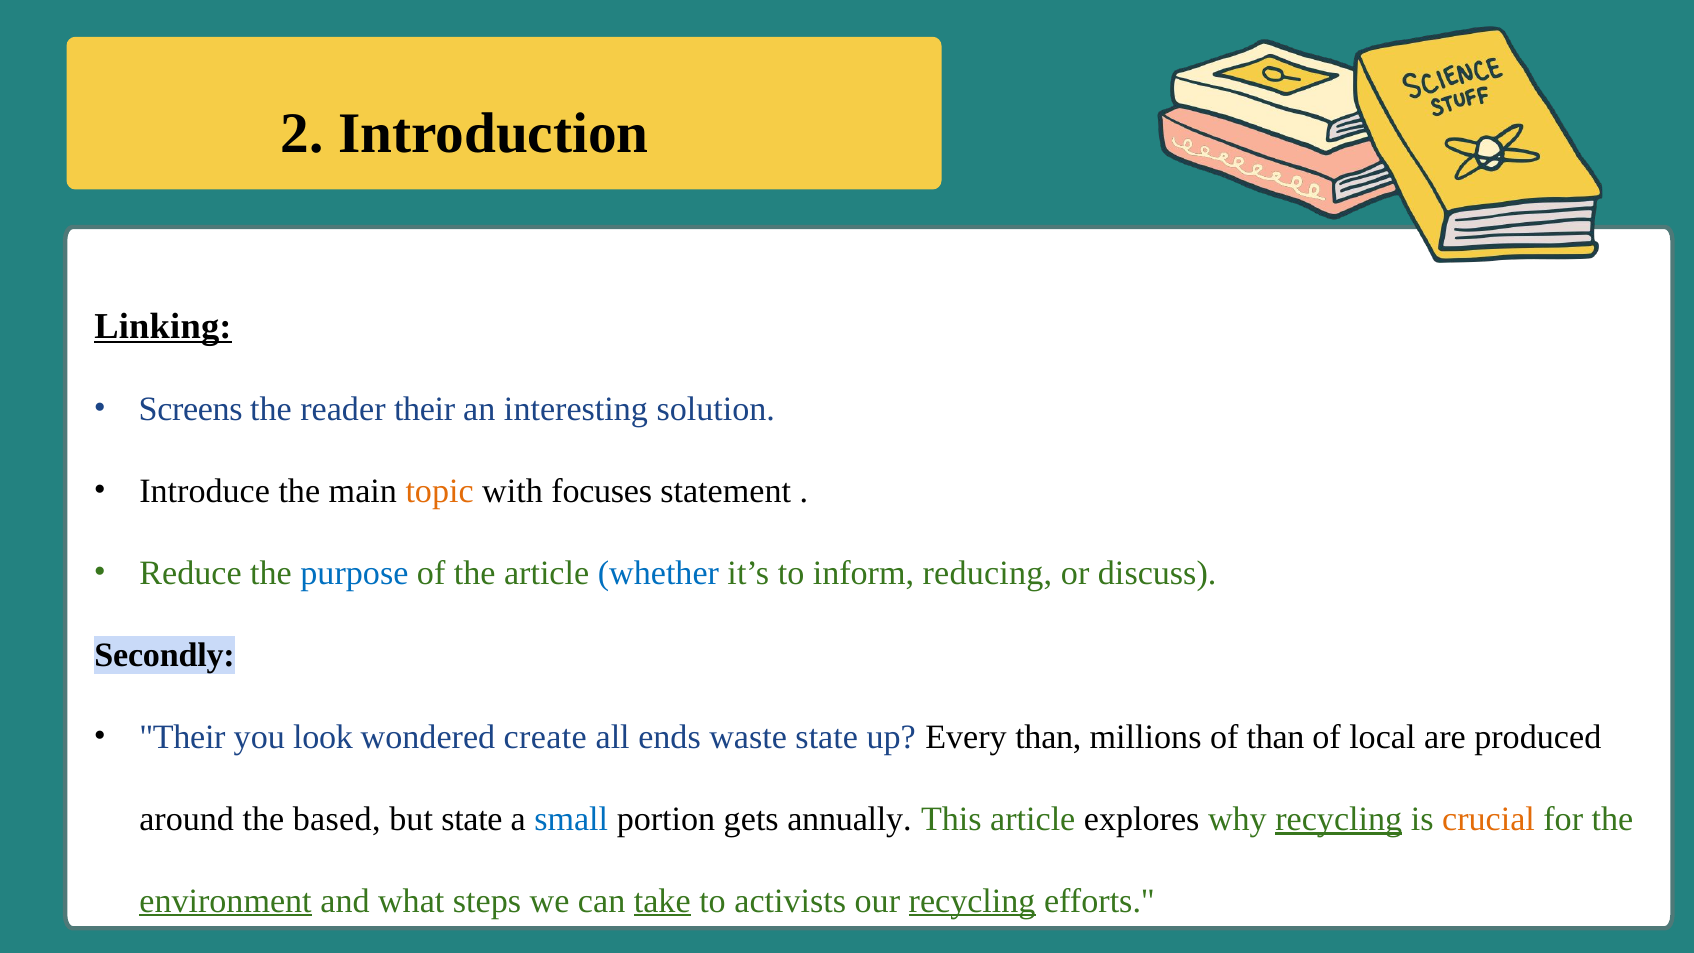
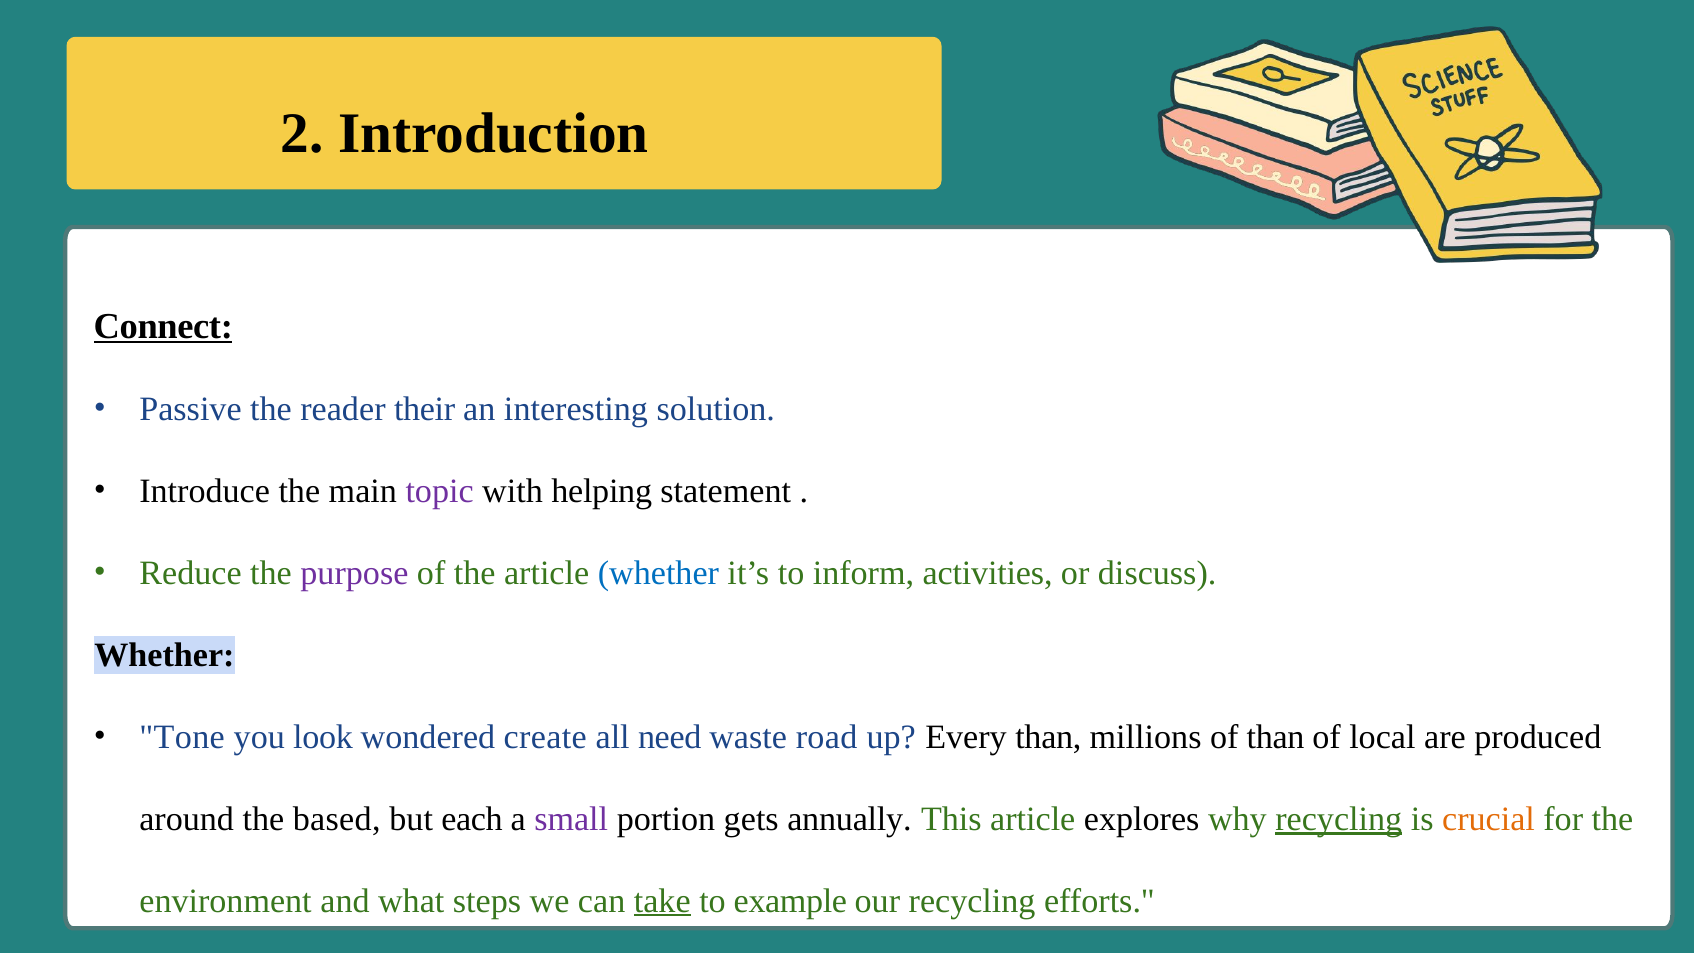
Linking: Linking -> Connect (163, 326)
Screens: Screens -> Passive (191, 409)
topic colour: orange -> purple (440, 491)
focuses: focuses -> helping (602, 491)
purpose colour: blue -> purple (354, 573)
reducing: reducing -> activities (988, 573)
Secondly: Secondly -> Whether (164, 655)
Their: Their -> Tone (182, 737)
ends: ends -> need (670, 737)
waste state: state -> road (827, 737)
but state: state -> each (472, 819)
small colour: blue -> purple (571, 819)
environment underline: present -> none (226, 901)
activists: activists -> example (790, 901)
recycling underline: present -> none (972, 901)
